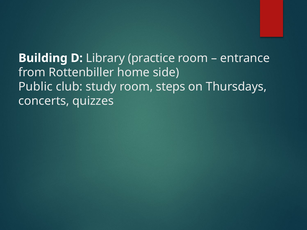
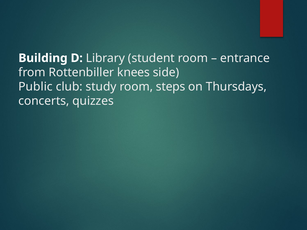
practice: practice -> student (151, 58)
home: home -> knees (134, 72)
